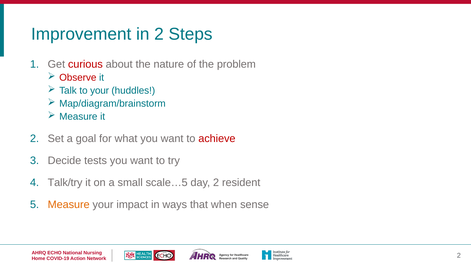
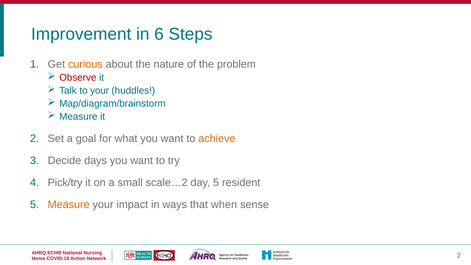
in 2: 2 -> 6 (159, 34)
curious colour: red -> orange (85, 64)
achieve colour: red -> orange (217, 138)
tests: tests -> days (96, 161)
Talk/try: Talk/try -> Pick/try (65, 183)
scale…5: scale…5 -> scale…2 (167, 183)
day 2: 2 -> 5 (216, 183)
